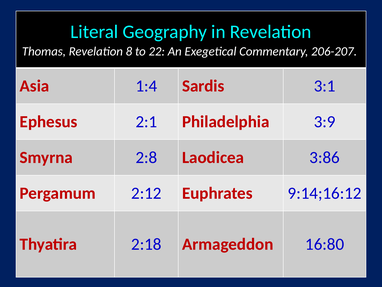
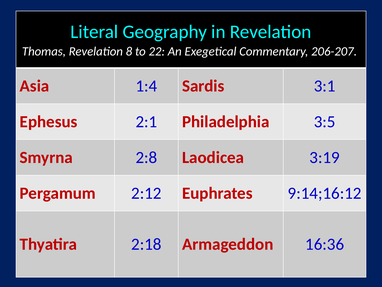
3:9: 3:9 -> 3:5 (325, 122)
3:86: 3:86 -> 3:19 (325, 157)
16:80: 16:80 -> 16:36 (325, 244)
